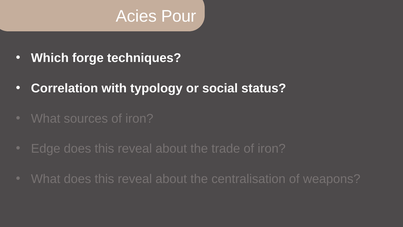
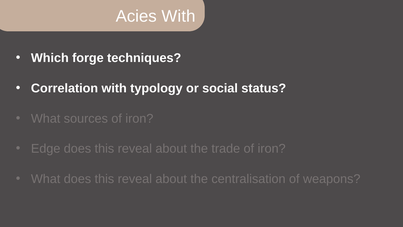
Acies Pour: Pour -> With (178, 16)
